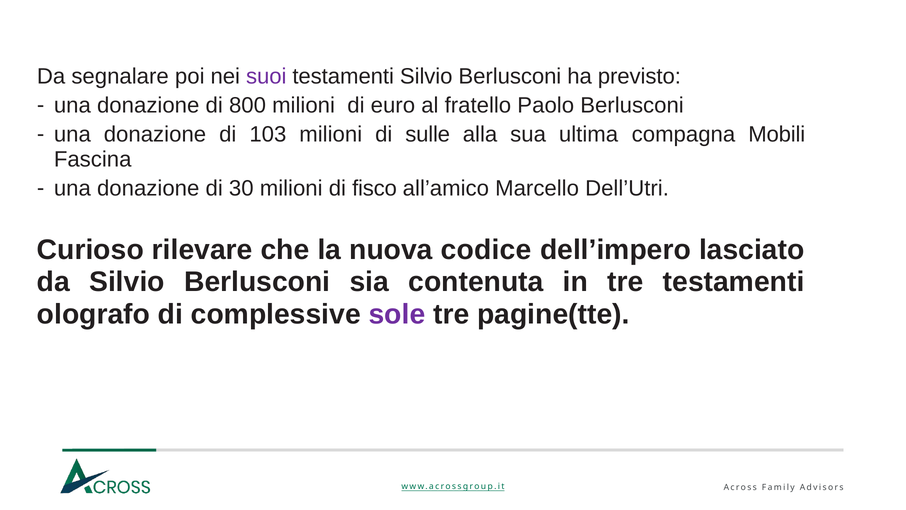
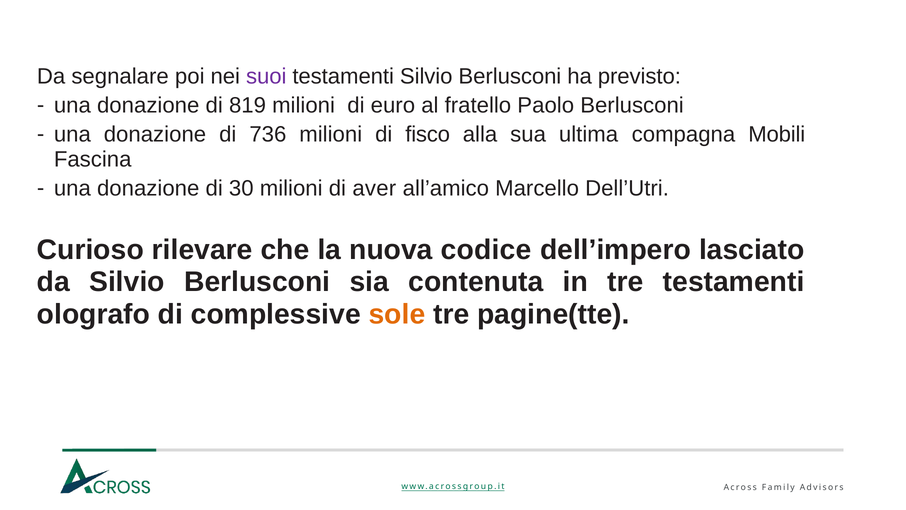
800: 800 -> 819 (248, 105)
103: 103 -> 736 (268, 134)
sulle: sulle -> fisco (428, 134)
fisco: fisco -> aver (374, 188)
sole colour: purple -> orange (397, 314)
